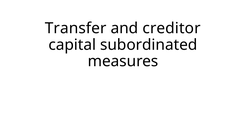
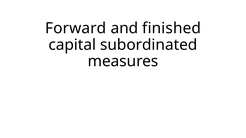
Transfer: Transfer -> Forward (76, 28)
creditor: creditor -> finished (172, 28)
